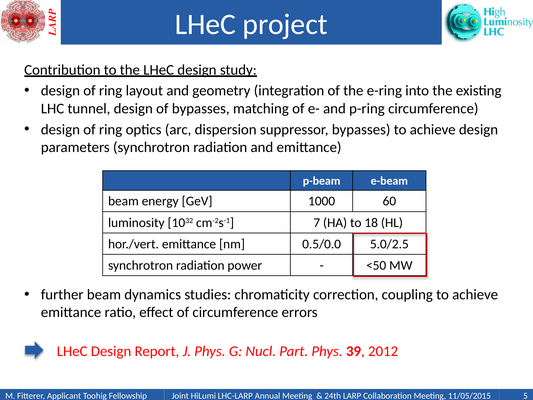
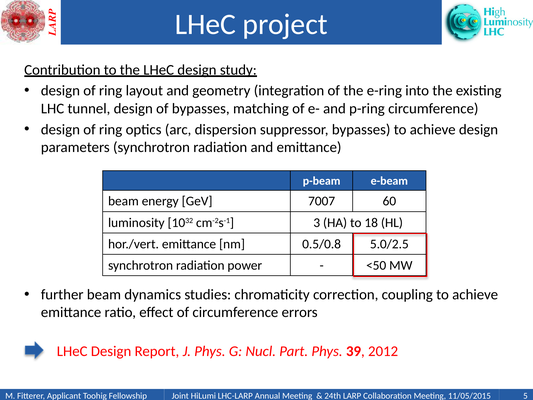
1000: 1000 -> 7007 (322, 201)
7: 7 -> 3 (317, 222)
0.5/0.0: 0.5/0.0 -> 0.5/0.8 (322, 244)
